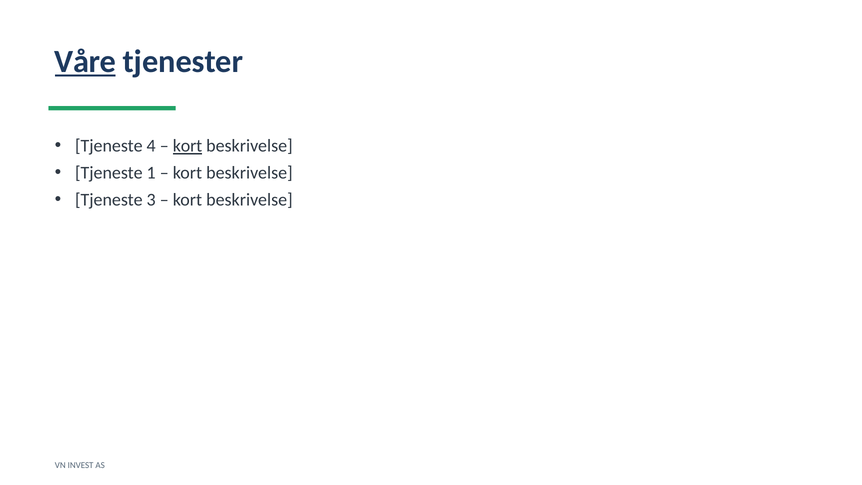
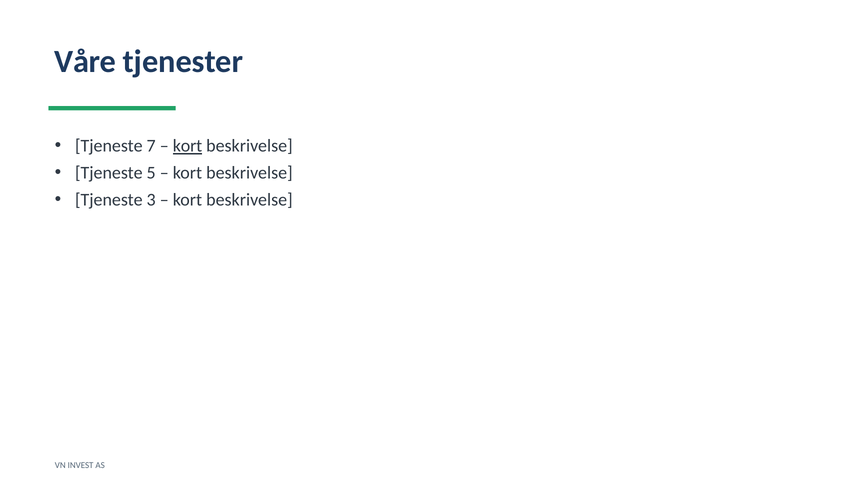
Våre underline: present -> none (85, 62)
4: 4 -> 7 (151, 146)
1: 1 -> 5 (151, 173)
